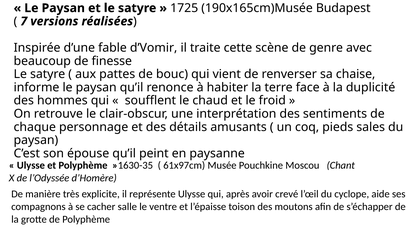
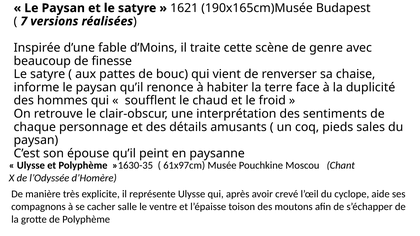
1725: 1725 -> 1621 (184, 8)
d’Vomir: d’Vomir -> d’Moins (154, 48)
